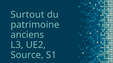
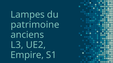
Surtout: Surtout -> Lampes (28, 15)
Source: Source -> Empire (27, 55)
